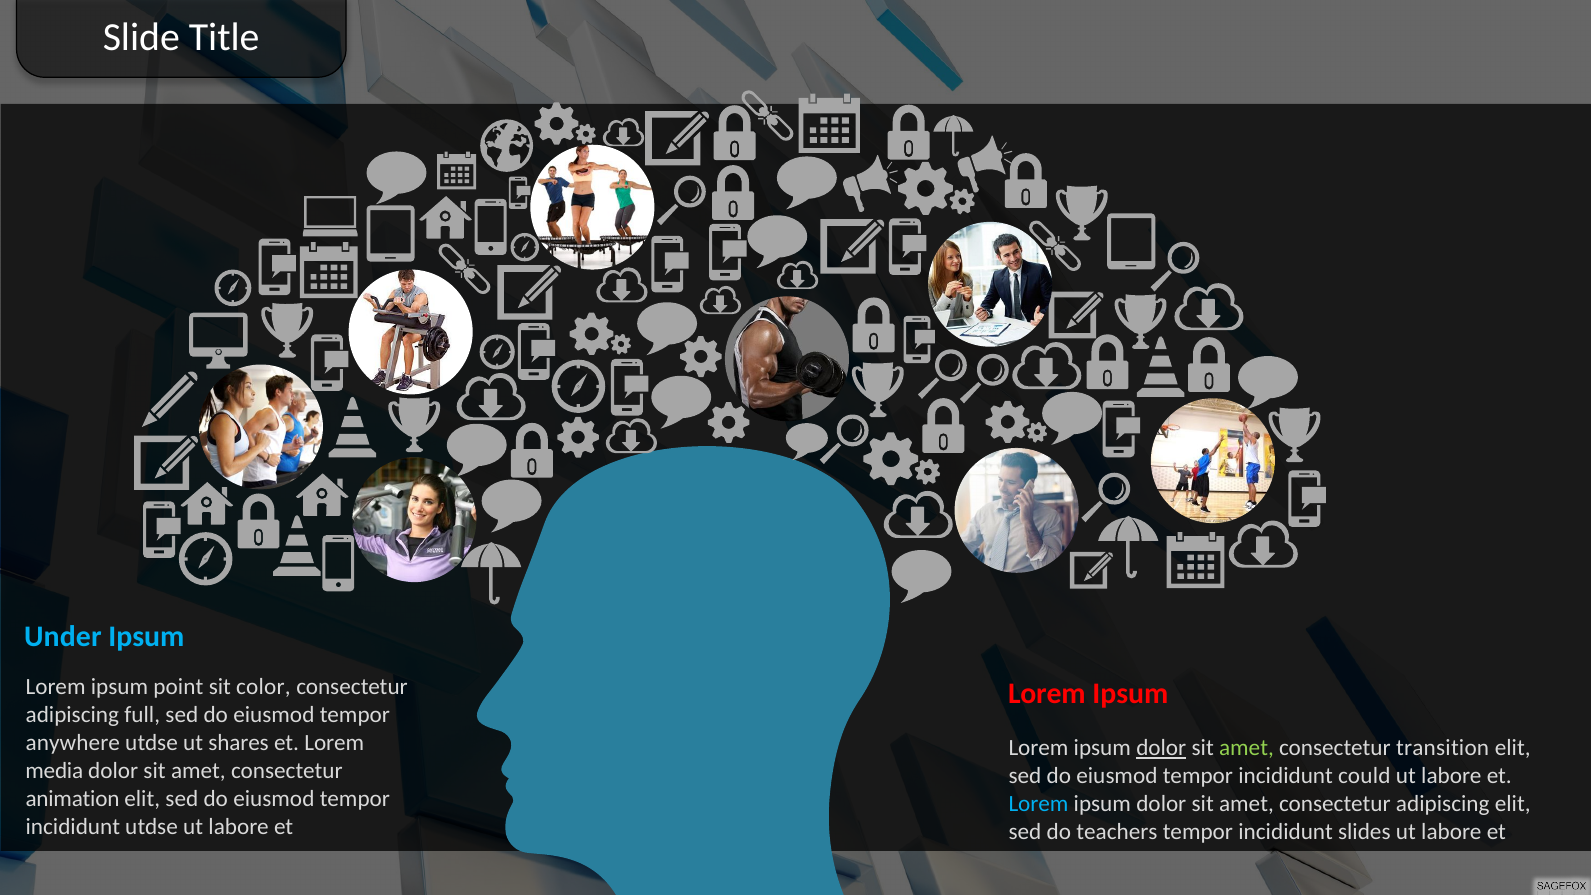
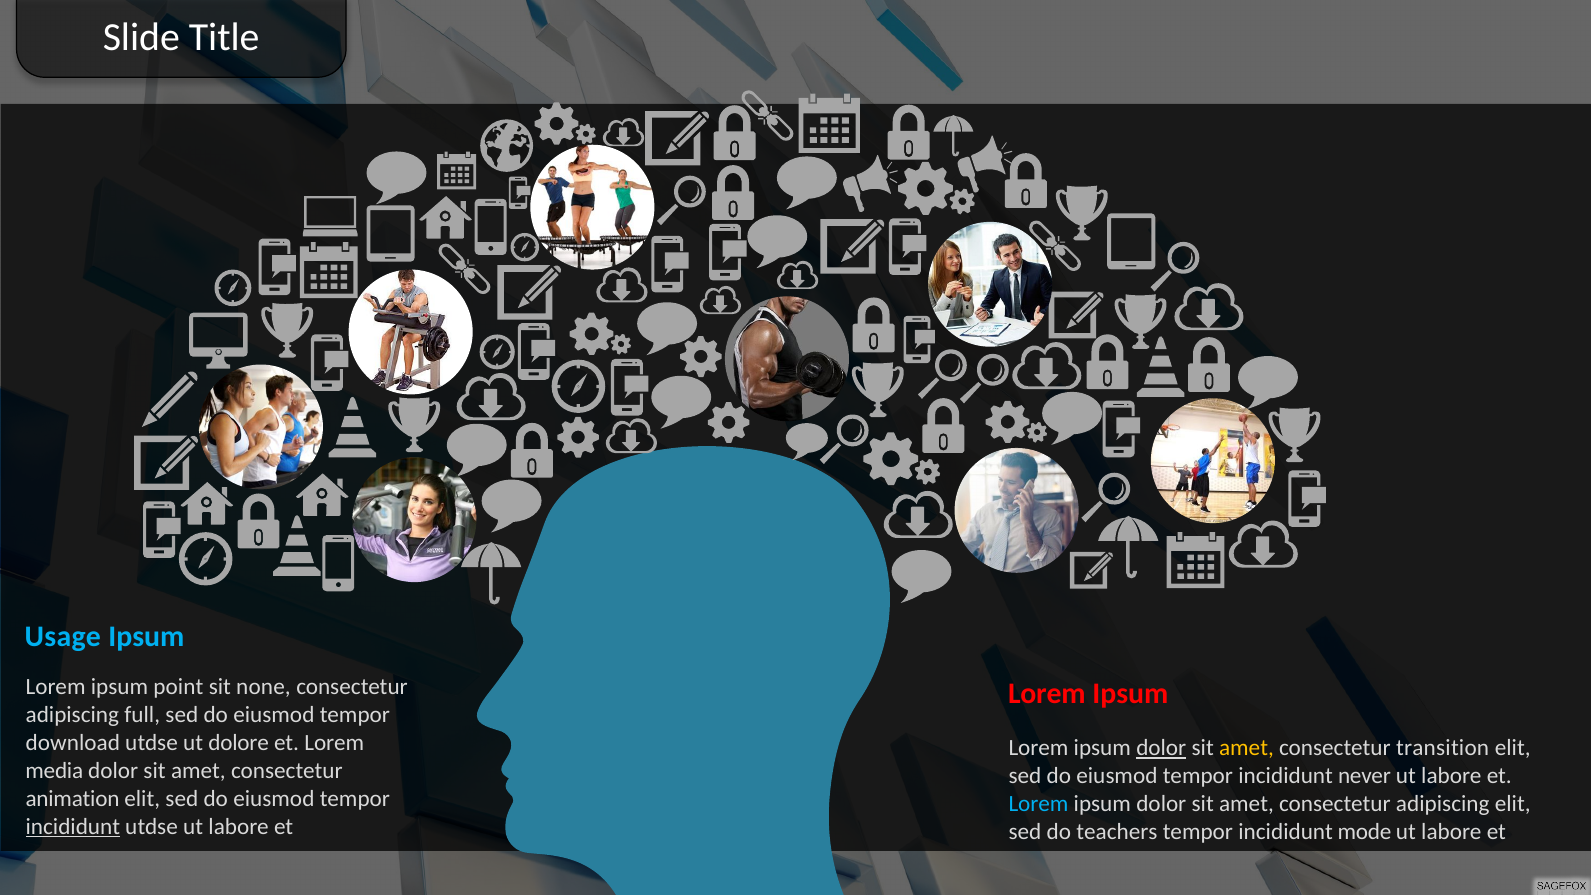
Under: Under -> Usage (63, 637)
color: color -> none (263, 687)
anywhere: anywhere -> download (73, 743)
shares: shares -> dolore (239, 743)
amet colour: light green -> yellow (1246, 748)
could: could -> never (1364, 776)
incididunt underline: none -> present (73, 826)
slides: slides -> mode (1364, 832)
